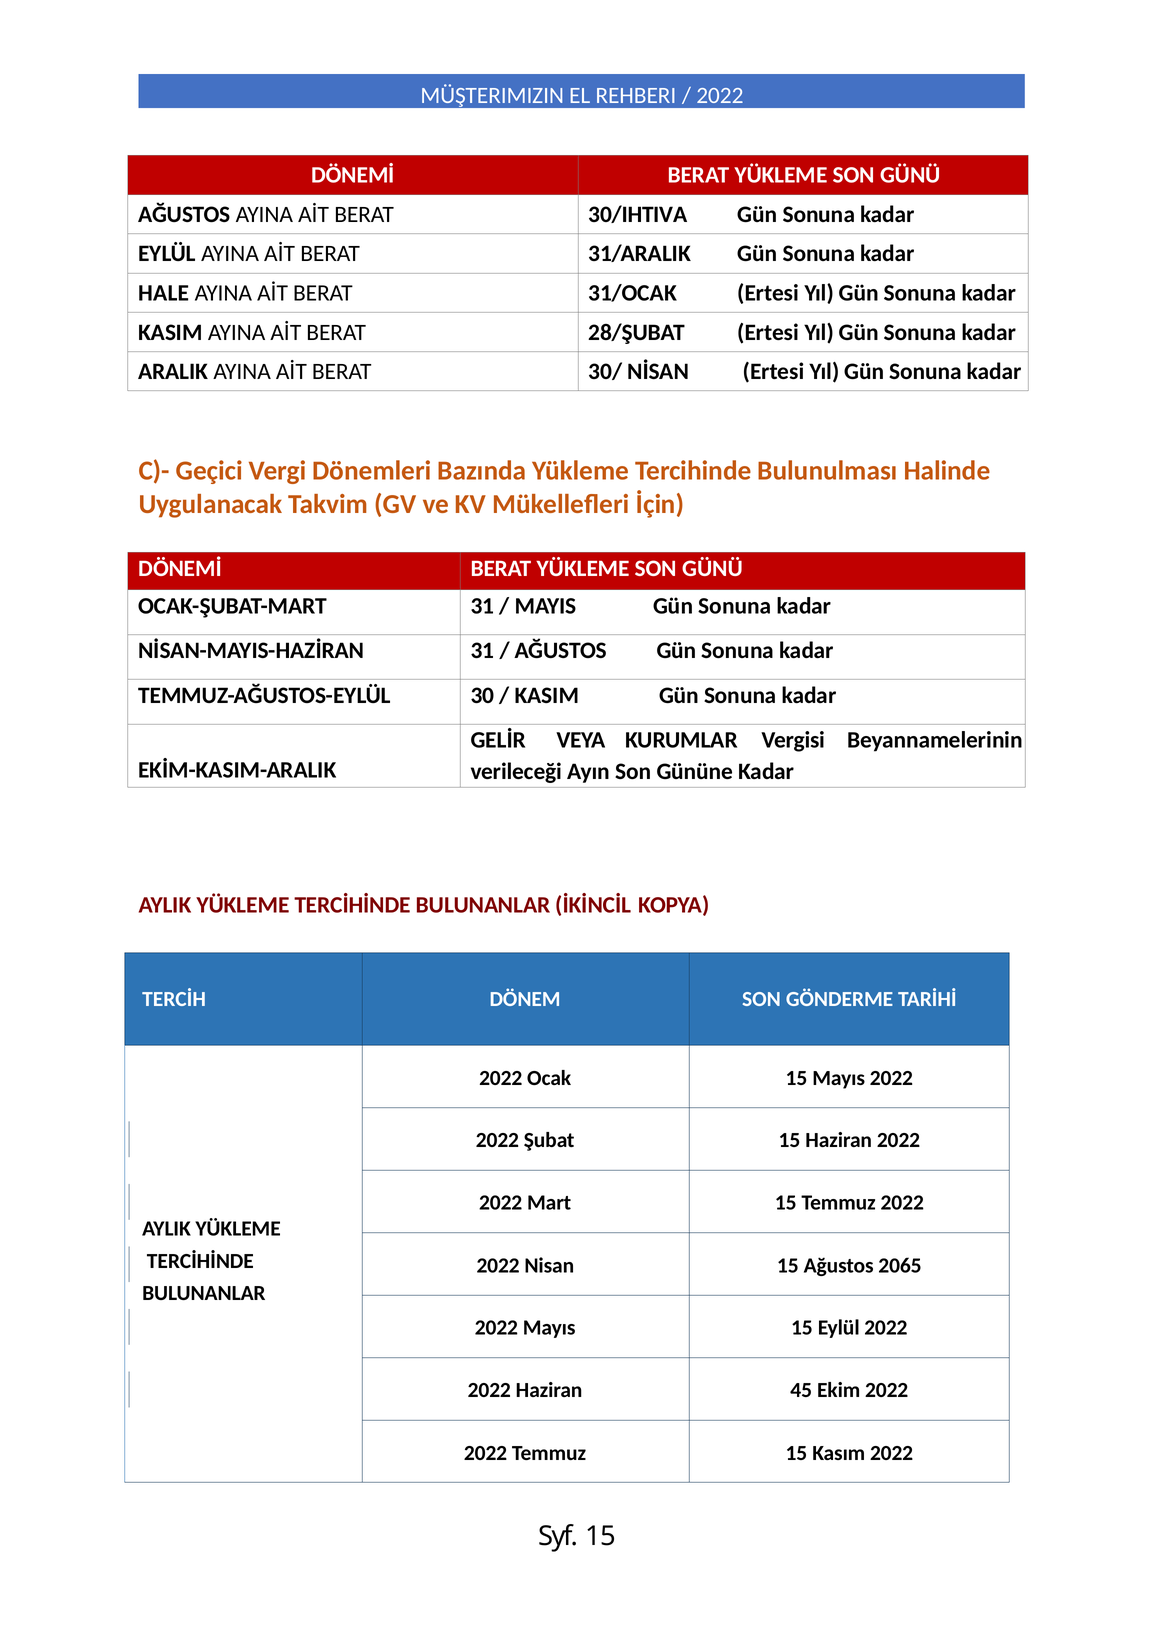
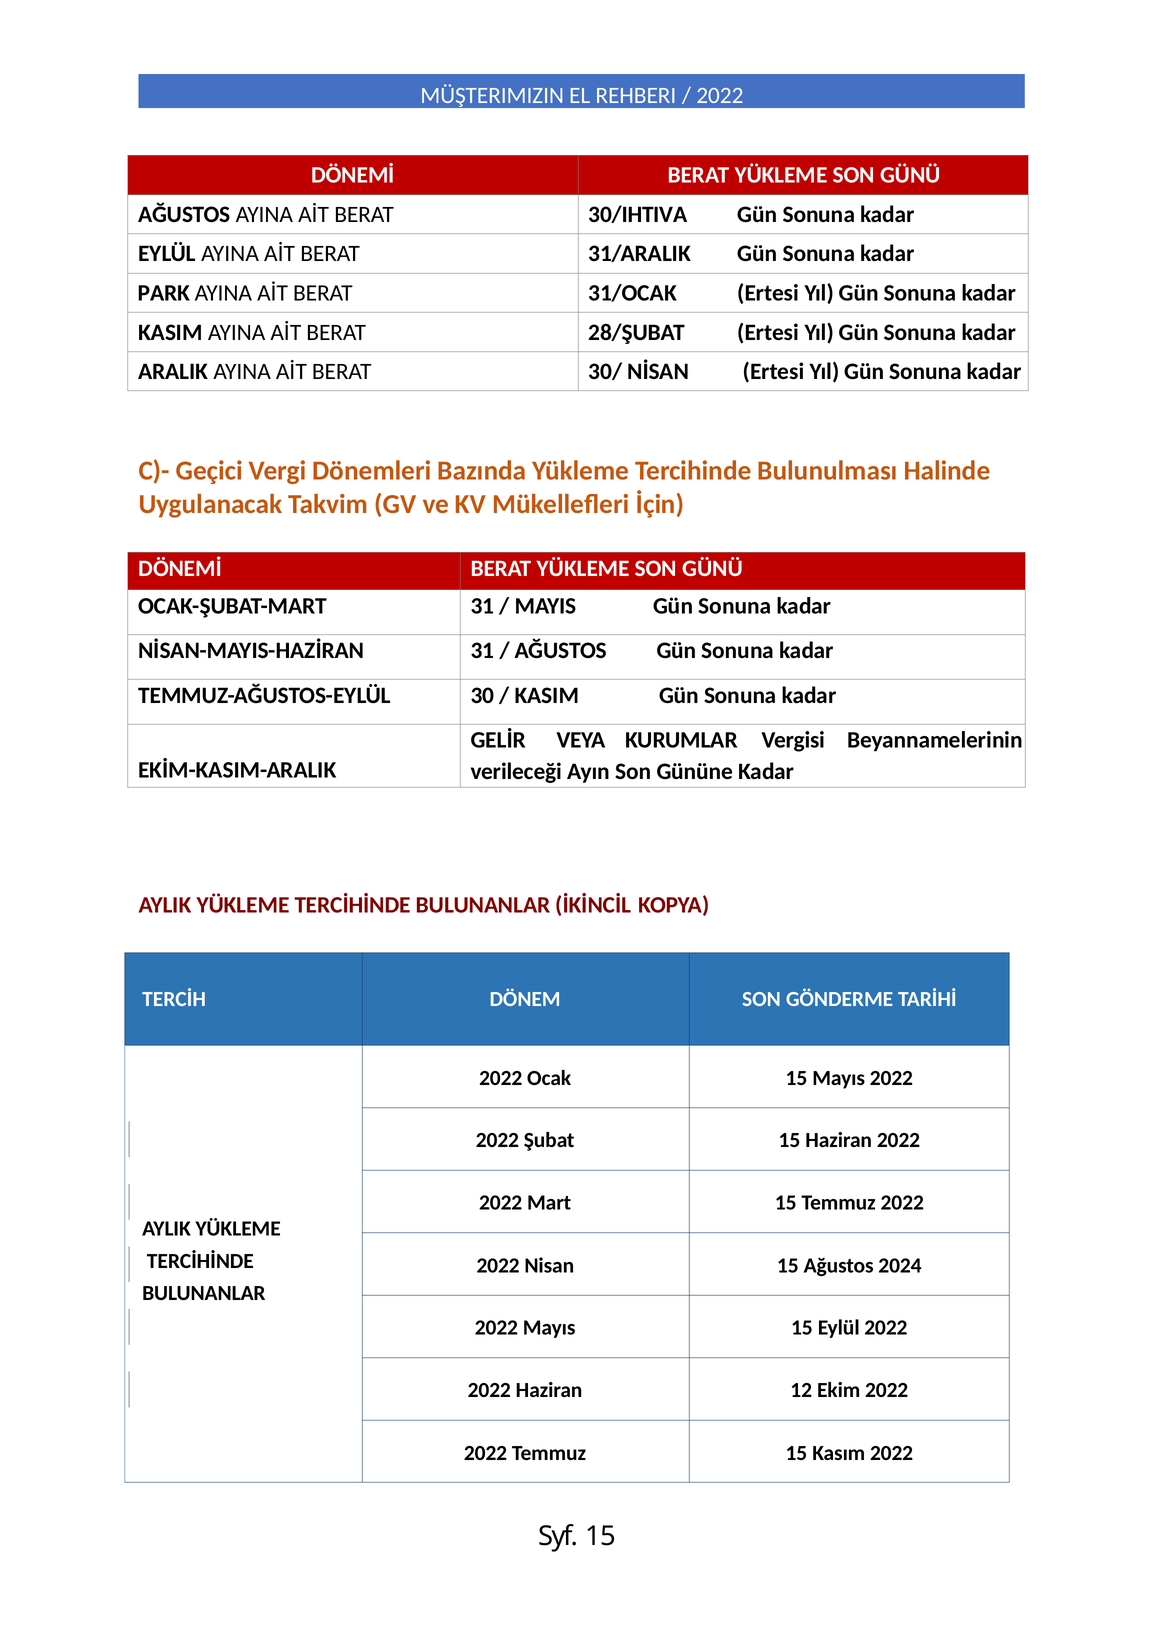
HALE: HALE -> PARK (164, 293)
2065: 2065 -> 2024 (900, 1265)
45: 45 -> 12 (801, 1390)
